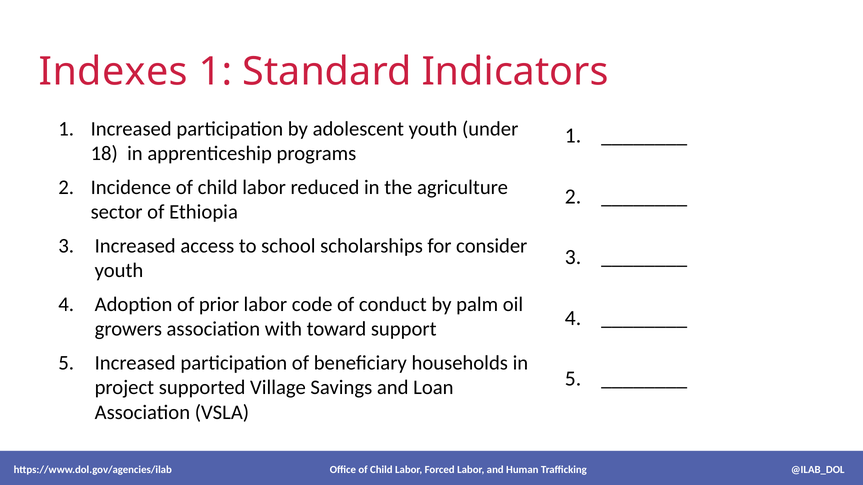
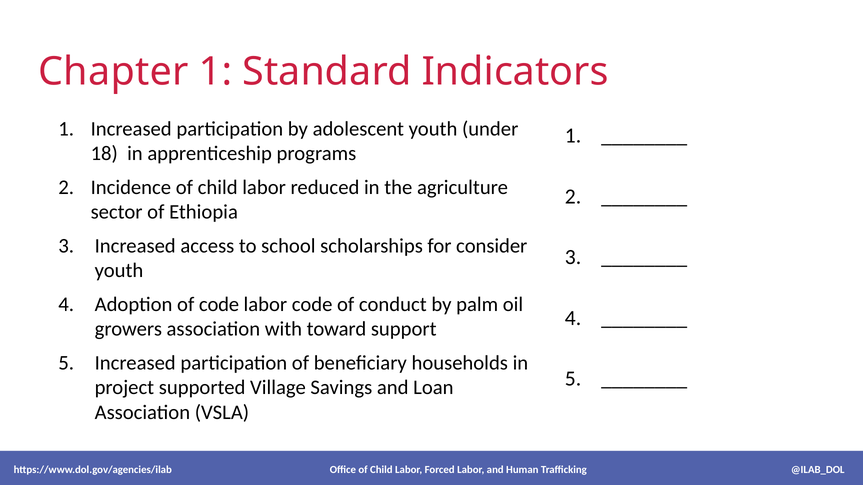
Indexes: Indexes -> Chapter (113, 72)
of prior: prior -> code (219, 305)
